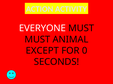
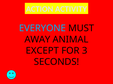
EVERYONE colour: white -> light blue (42, 28)
MUST: MUST -> AWAY (37, 40)
0: 0 -> 3 (85, 51)
